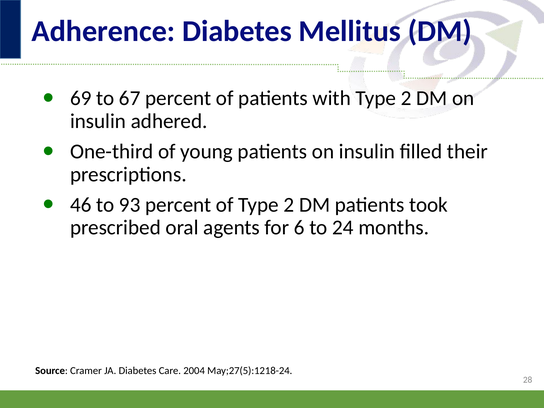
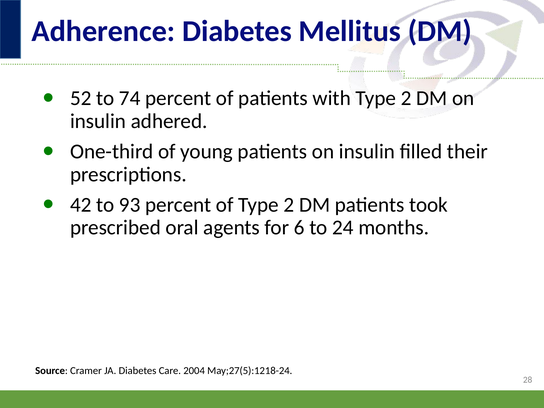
69: 69 -> 52 (81, 98)
67: 67 -> 74 (130, 98)
46: 46 -> 42 (81, 205)
